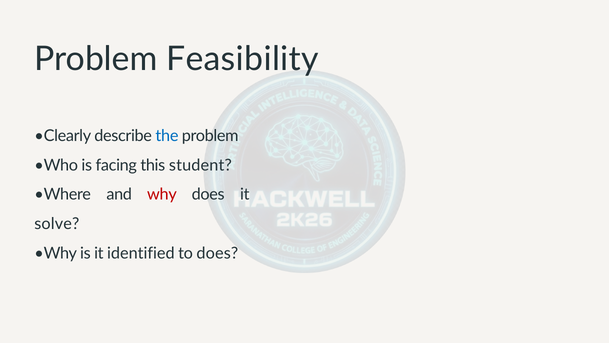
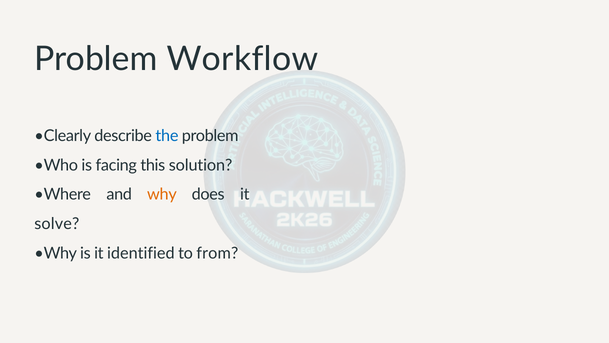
Feasibility: Feasibility -> Workflow (242, 59)
student: student -> solution (201, 165)
why colour: red -> orange (162, 194)
to does: does -> from (217, 253)
